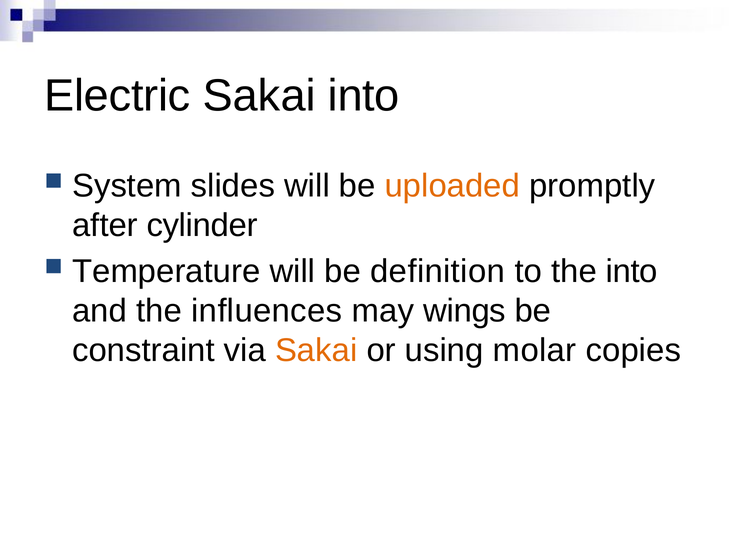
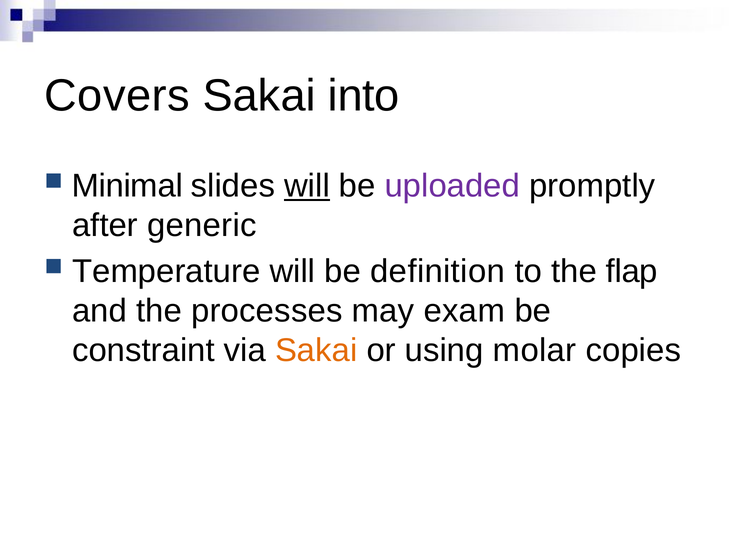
Electric: Electric -> Covers (117, 96)
System: System -> Minimal (127, 186)
will underline: none -> present (307, 186)
uploaded colour: orange -> purple (452, 186)
cylinder: cylinder -> generic (202, 226)
the into: into -> flap (632, 272)
influences: influences -> processes (267, 311)
wings: wings -> exam (464, 311)
